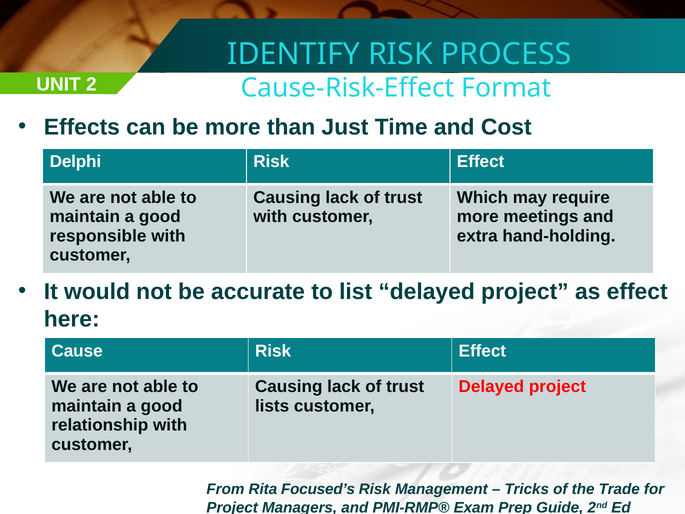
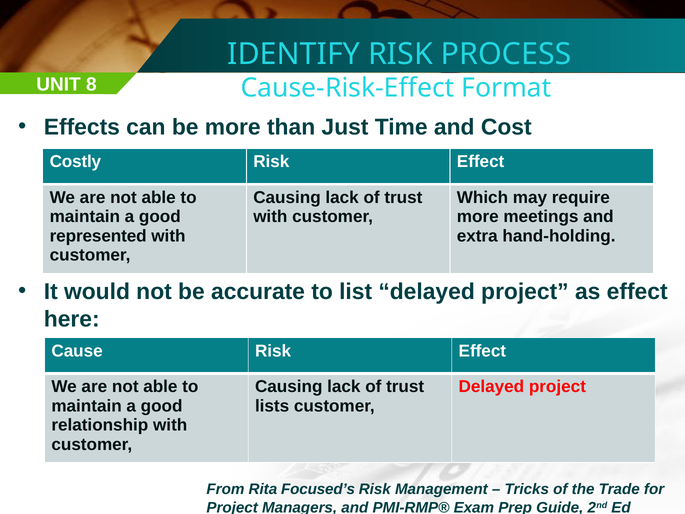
2: 2 -> 8 (91, 85)
Delphi: Delphi -> Costly (75, 162)
responsible: responsible -> represented (98, 236)
